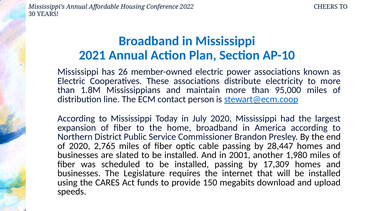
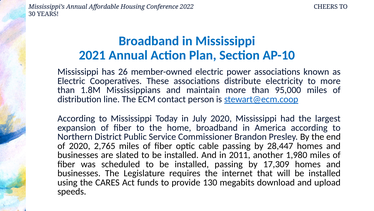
2001: 2001 -> 2011 (240, 155)
150: 150 -> 130 (210, 182)
